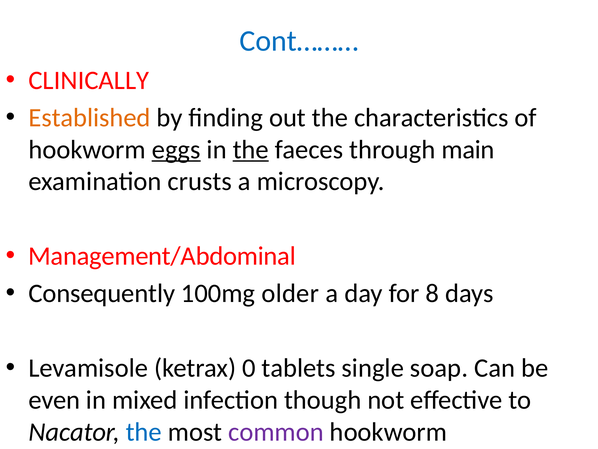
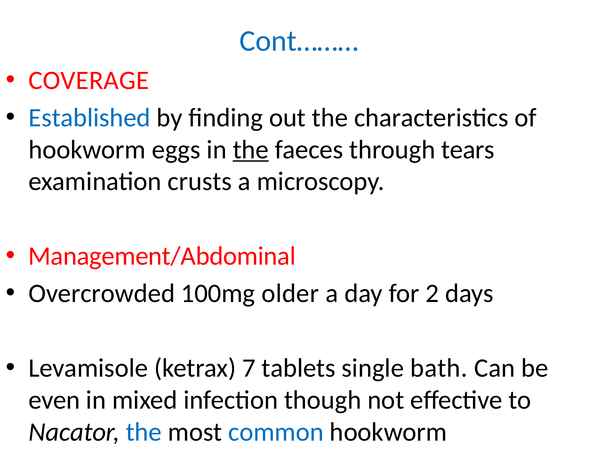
CLINICALLY: CLINICALLY -> COVERAGE (89, 80)
Established colour: orange -> blue (89, 117)
eggs underline: present -> none (176, 149)
main: main -> tears (468, 149)
Consequently: Consequently -> Overcrowded (102, 293)
8: 8 -> 2 (432, 293)
0: 0 -> 7 (249, 368)
soap: soap -> bath (439, 368)
common colour: purple -> blue (276, 431)
